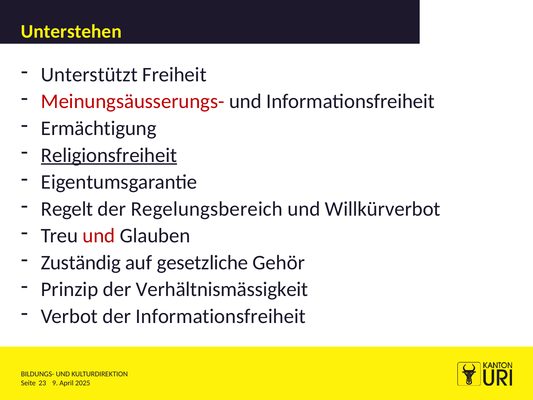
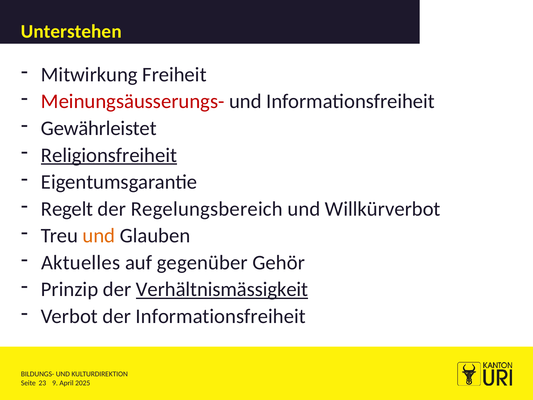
Unterstützt: Unterstützt -> Mitwirkung (89, 75)
Ermächtigung: Ermächtigung -> Gewährleistet (99, 128)
und colour: red -> orange (99, 236)
Zuständig: Zuständig -> Aktuelles (81, 262)
gesetzliche: gesetzliche -> gegenüber (202, 262)
Verhältnismässigkeit underline: none -> present (222, 289)
